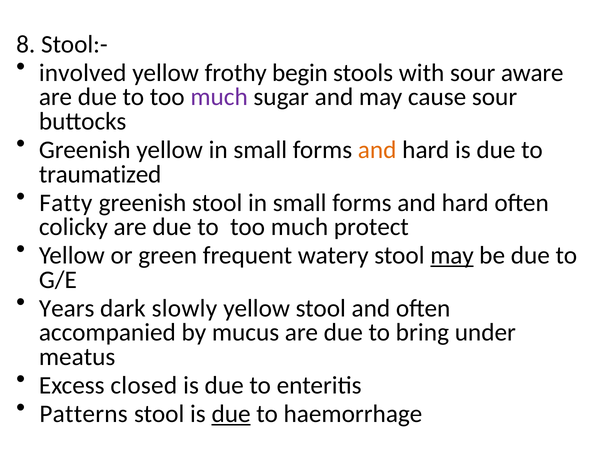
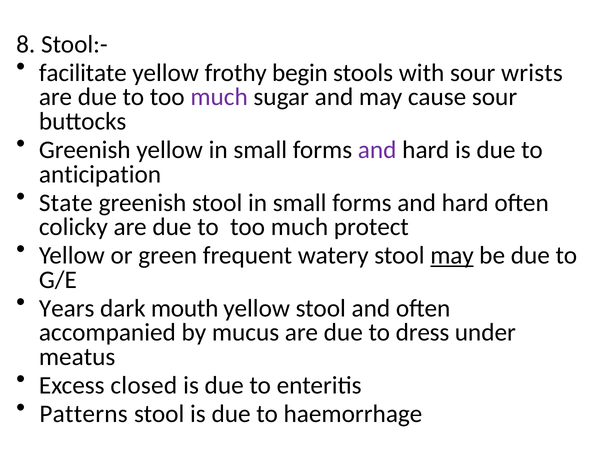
involved: involved -> facilitate (83, 73)
aware: aware -> wrists (532, 73)
and colour: orange -> purple (377, 150)
traumatized: traumatized -> anticipation (100, 174)
Fatty: Fatty -> State (66, 203)
slowly: slowly -> mouth (185, 309)
bring: bring -> dress (423, 333)
due underline: present -> none (231, 414)
